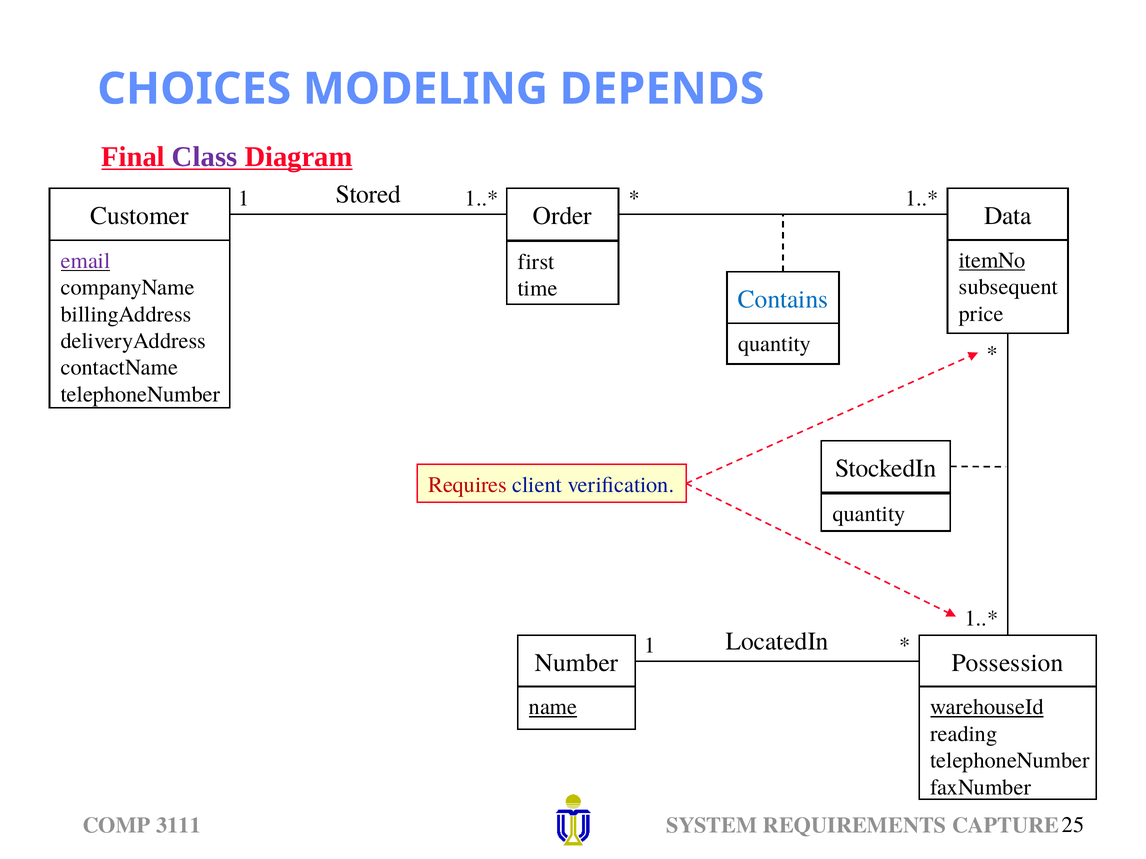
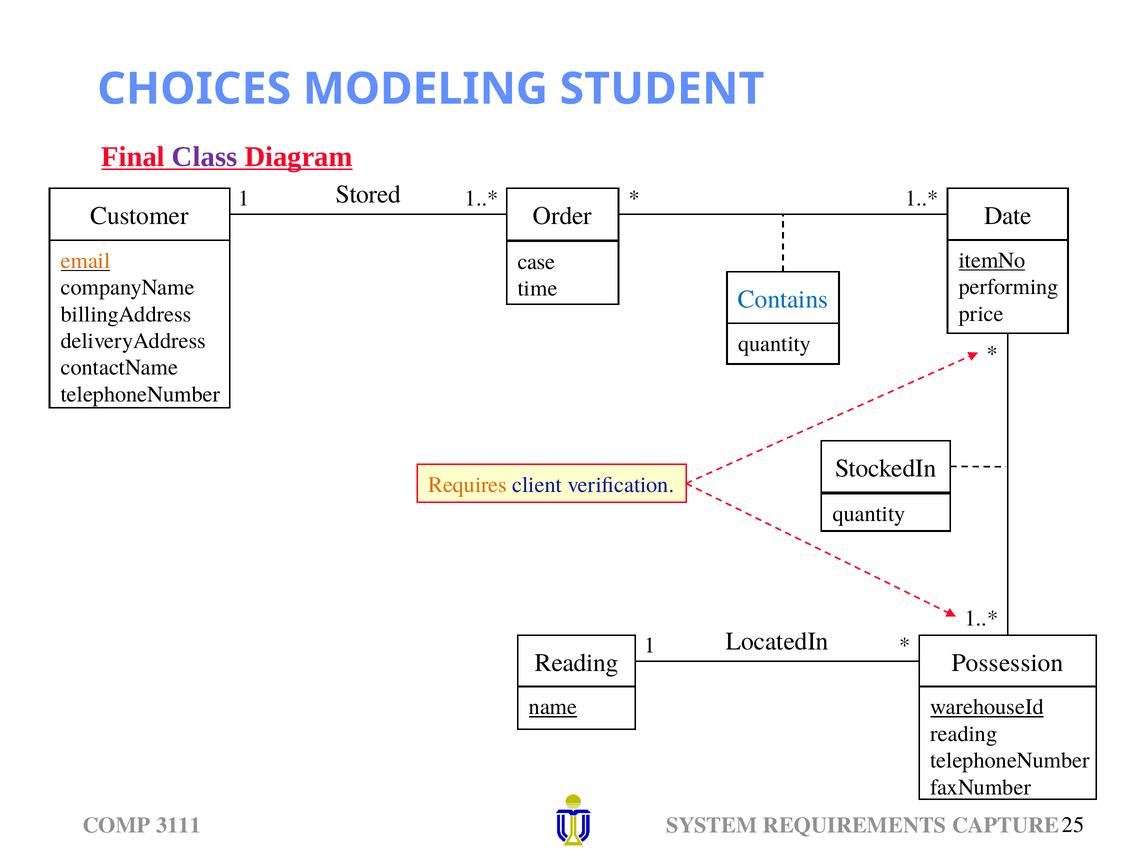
DEPENDS: DEPENDS -> STUDENT (662, 89)
Data: Data -> Date (1008, 216)
email colour: purple -> orange (86, 261)
first: first -> case (536, 262)
subsequent: subsequent -> performing (1009, 287)
Requires colour: red -> orange (468, 485)
Number: Number -> Reading (577, 663)
